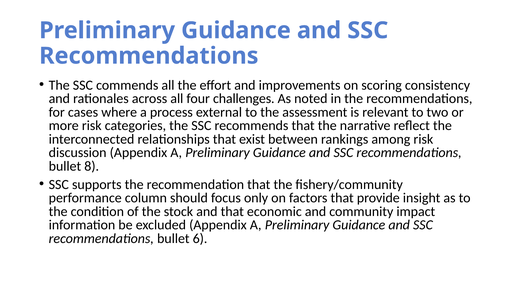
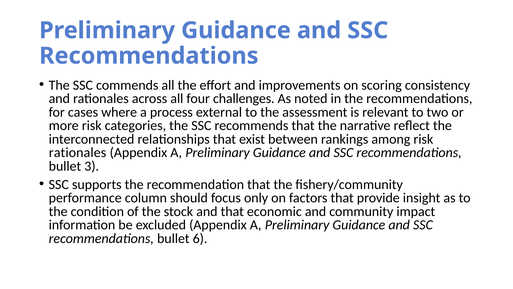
discussion: discussion -> rationales (78, 152)
8: 8 -> 3 (92, 166)
